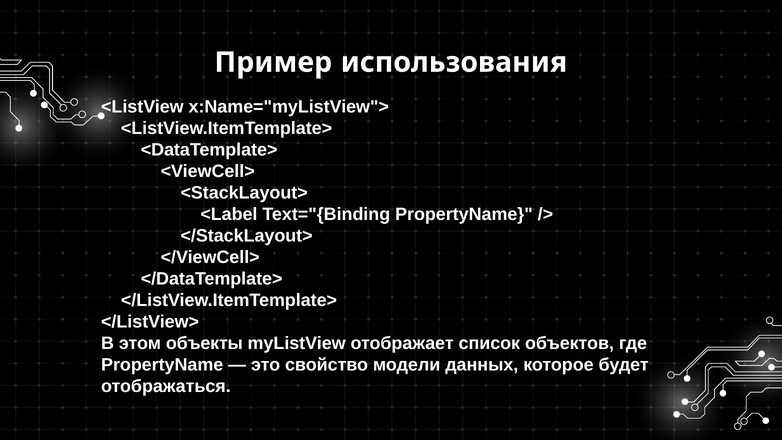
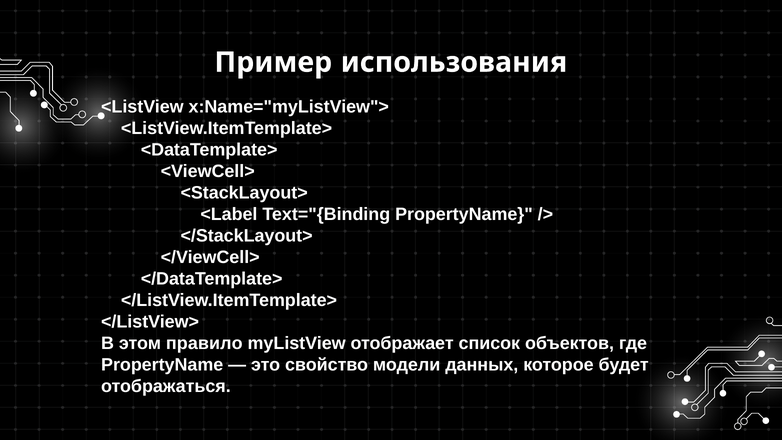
объекты: объекты -> правило (204, 343)
